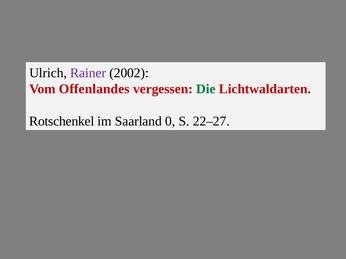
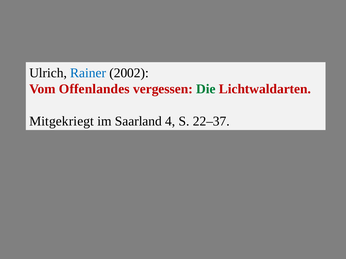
Rainer colour: purple -> blue (88, 73)
Rotschenkel: Rotschenkel -> Mitgekriegt (62, 121)
0: 0 -> 4 (170, 121)
22–27: 22–27 -> 22–37 (211, 121)
